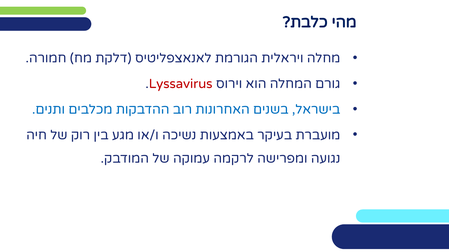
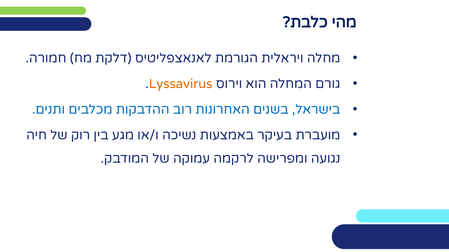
Lyssavirus colour: red -> orange (181, 84)
